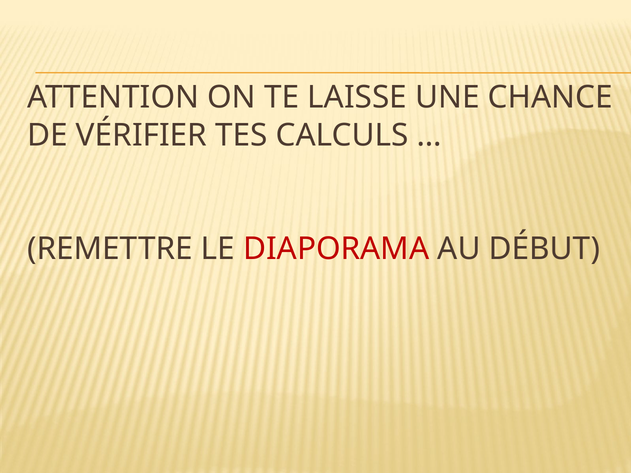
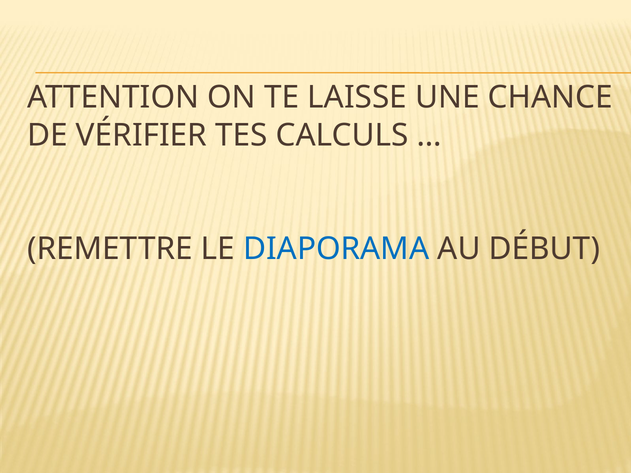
DIAPORAMA colour: red -> blue (336, 249)
